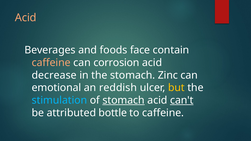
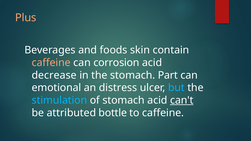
Acid: Acid -> Plus (26, 18)
face: face -> skin (140, 50)
Zinc: Zinc -> Part (168, 75)
reddish: reddish -> distress (118, 88)
but colour: yellow -> light blue (176, 88)
stomach underline: present -> none (124, 100)
